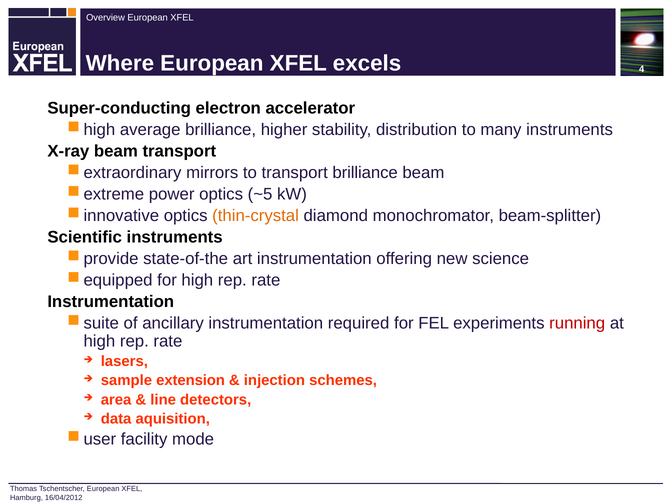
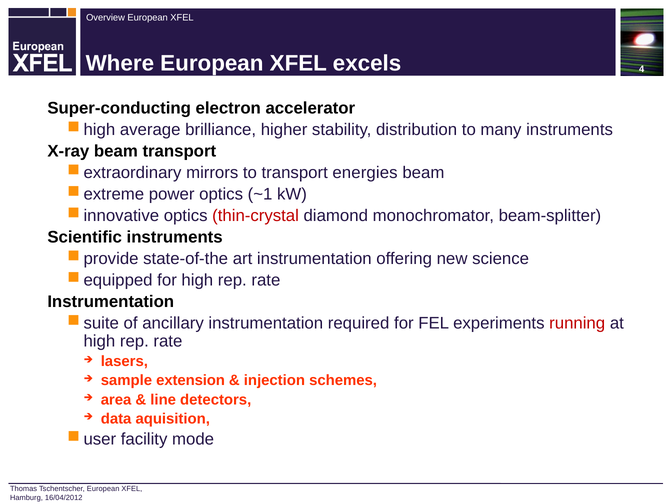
transport brilliance: brilliance -> energies (365, 173)
~5: ~5 -> ~1 (260, 194)
thin-crystal colour: orange -> red (256, 216)
